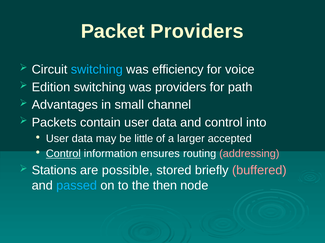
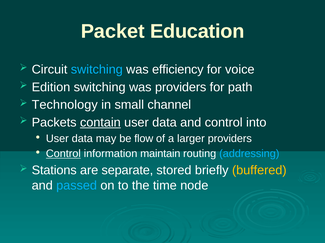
Packet Providers: Providers -> Education (197, 32)
Advantages: Advantages -> Technology (65, 105)
contain underline: none -> present (100, 123)
little: little -> flow (144, 139)
larger accepted: accepted -> providers (230, 139)
ensures: ensures -> maintain (160, 154)
addressing colour: pink -> light blue (249, 154)
possible: possible -> separate (127, 171)
buffered colour: pink -> yellow (259, 171)
then: then -> time (165, 186)
